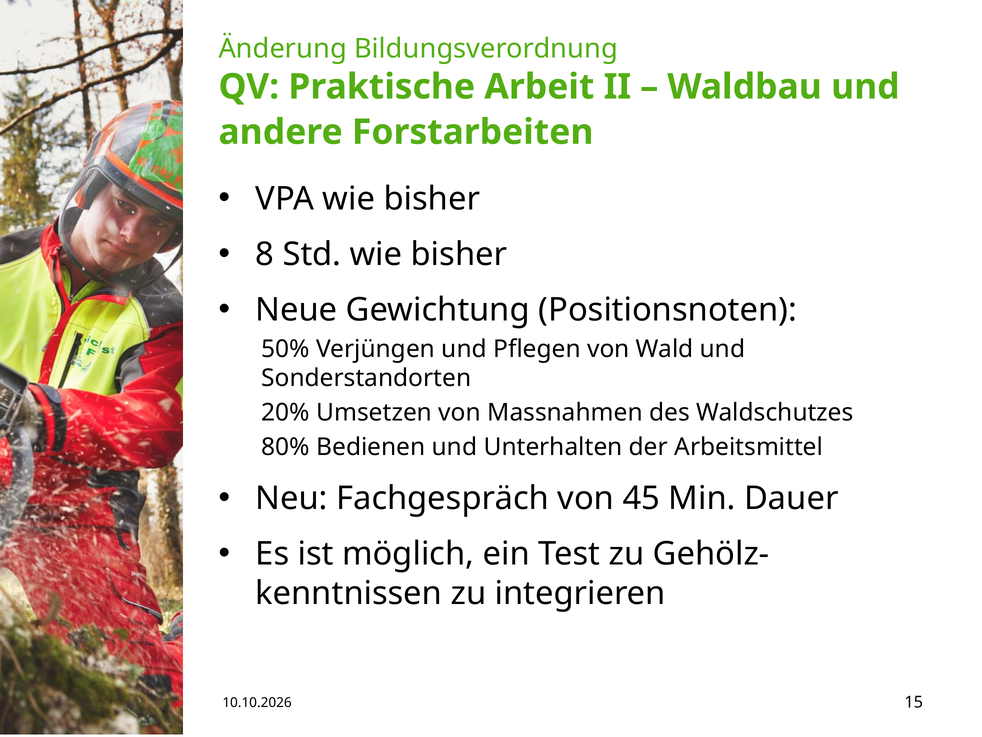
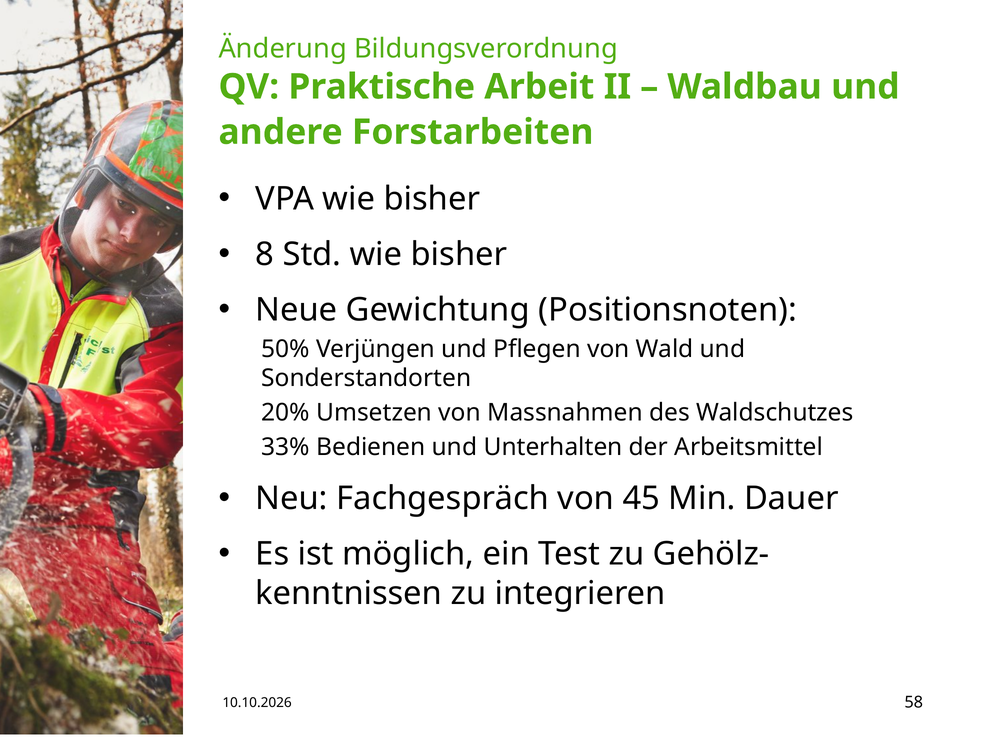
80%: 80% -> 33% (286, 447)
15: 15 -> 58 (914, 702)
